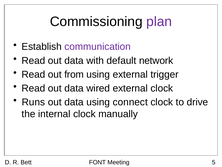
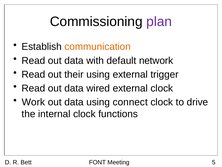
communication colour: purple -> orange (98, 47)
from: from -> their (74, 74)
Runs: Runs -> Work (33, 102)
manually: manually -> functions (118, 114)
